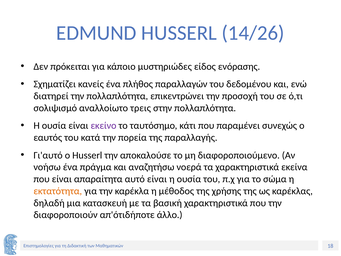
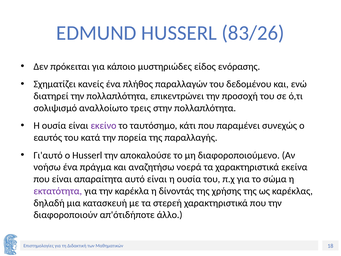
14/26: 14/26 -> 83/26 (253, 33)
εκτατότητα colour: orange -> purple (58, 191)
μέθοδος: μέθοδος -> δίνοντάς (176, 191)
βασική: βασική -> στερεή (167, 203)
